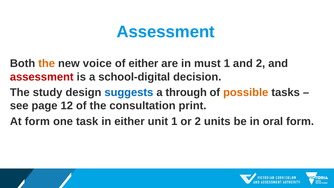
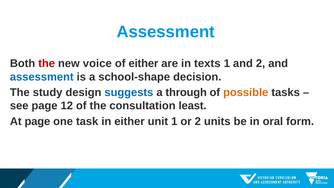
the colour: orange -> red (47, 63)
must: must -> texts (207, 63)
assessment colour: red -> blue (42, 77)
school-digital: school-digital -> school-shape (134, 77)
print: print -> least (193, 106)
At form: form -> page (37, 121)
